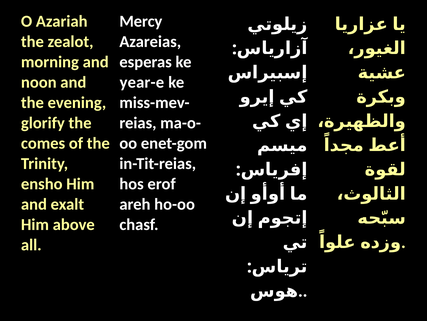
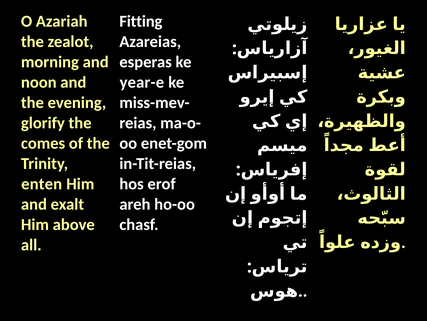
Mercy: Mercy -> Fitting (141, 21)
ensho: ensho -> enten (42, 184)
